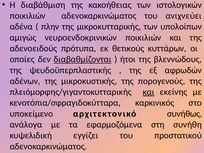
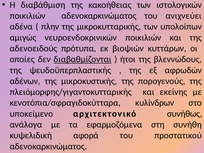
θετικούς: θετικούς -> βιοψιών (128, 48)
και underline: present -> none (149, 92)
καρκινικός: καρκινικός -> κυλίνδρων (155, 103)
εγγίζει: εγγίζει -> αφορά (86, 135)
